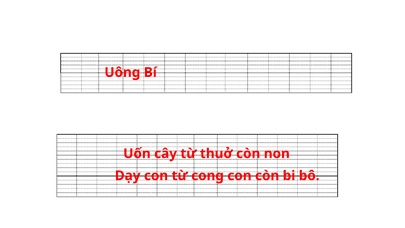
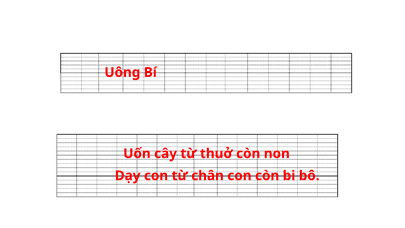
cong: cong -> chân (208, 176)
